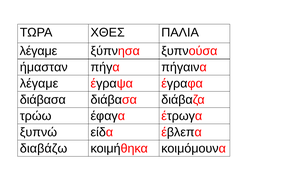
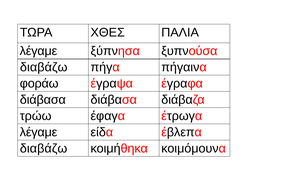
ήμασταν: ήμασταν -> διαβάζω (44, 67)
λέγαμε: λέγαμε -> φοράω (39, 84)
ξυπνώ: ξυπνώ -> λέγαμε (39, 132)
